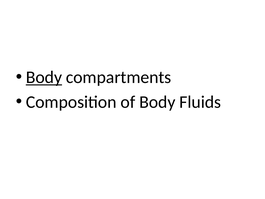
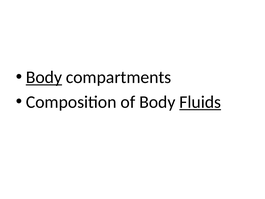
Fluids underline: none -> present (200, 102)
